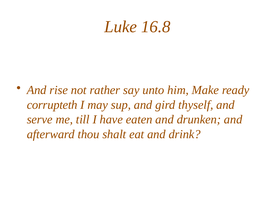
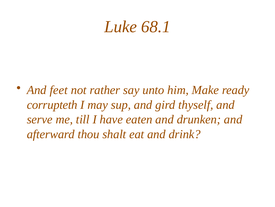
16.8: 16.8 -> 68.1 (156, 27)
rise: rise -> feet (59, 90)
